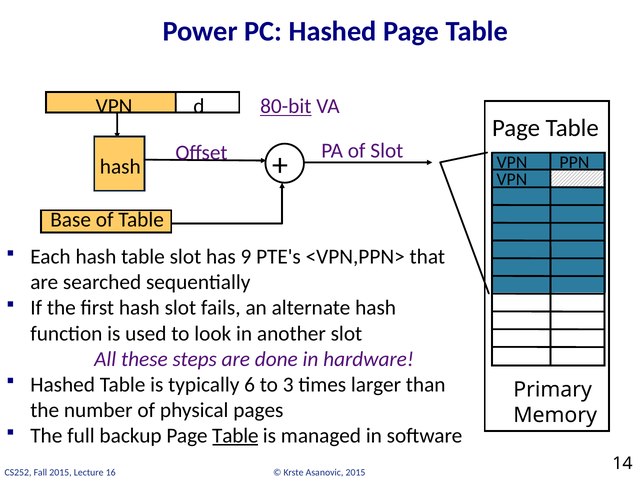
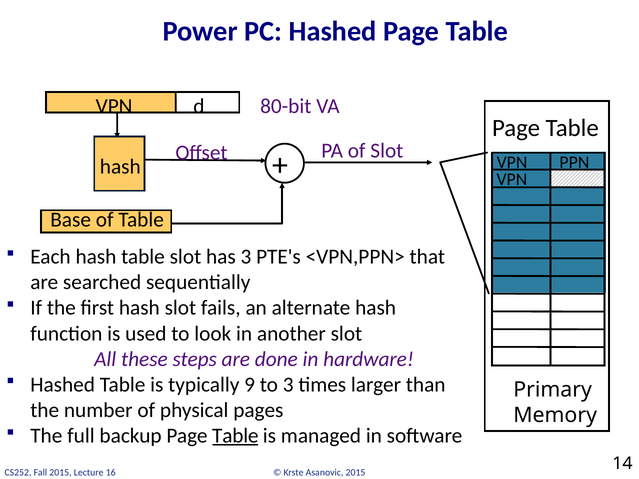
80-bit underline: present -> none (286, 106)
has 9: 9 -> 3 (246, 257)
6: 6 -> 9 (250, 385)
